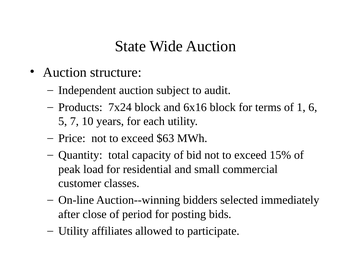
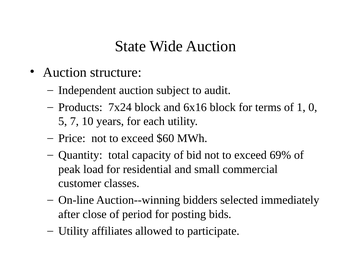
6: 6 -> 0 (313, 107)
$63: $63 -> $60 (165, 138)
15%: 15% -> 69% (280, 155)
